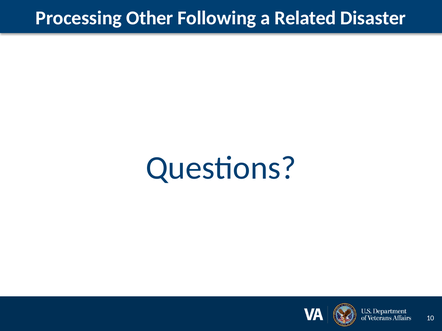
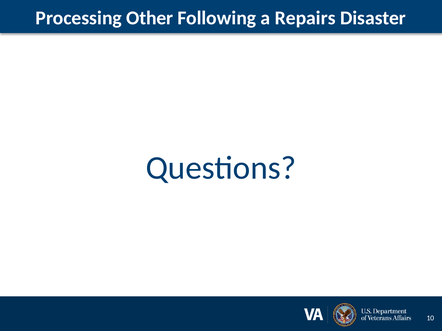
Related: Related -> Repairs (305, 18)
